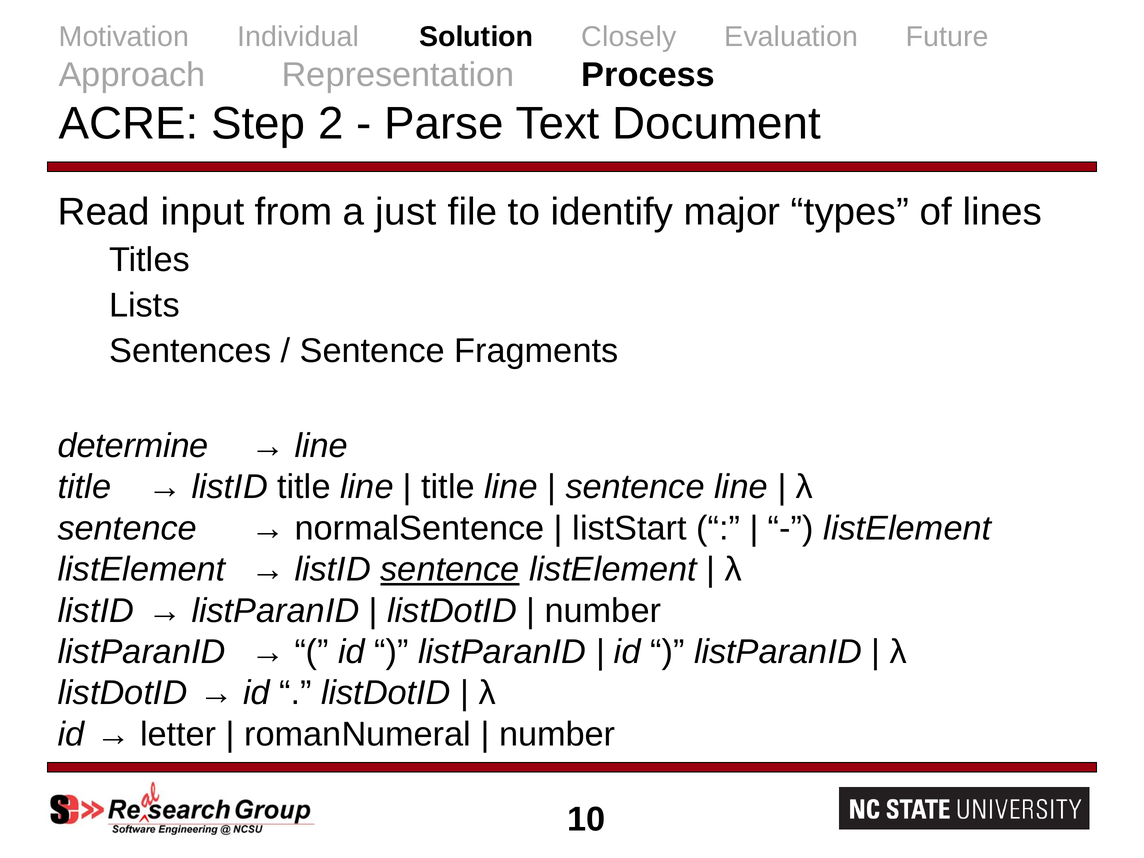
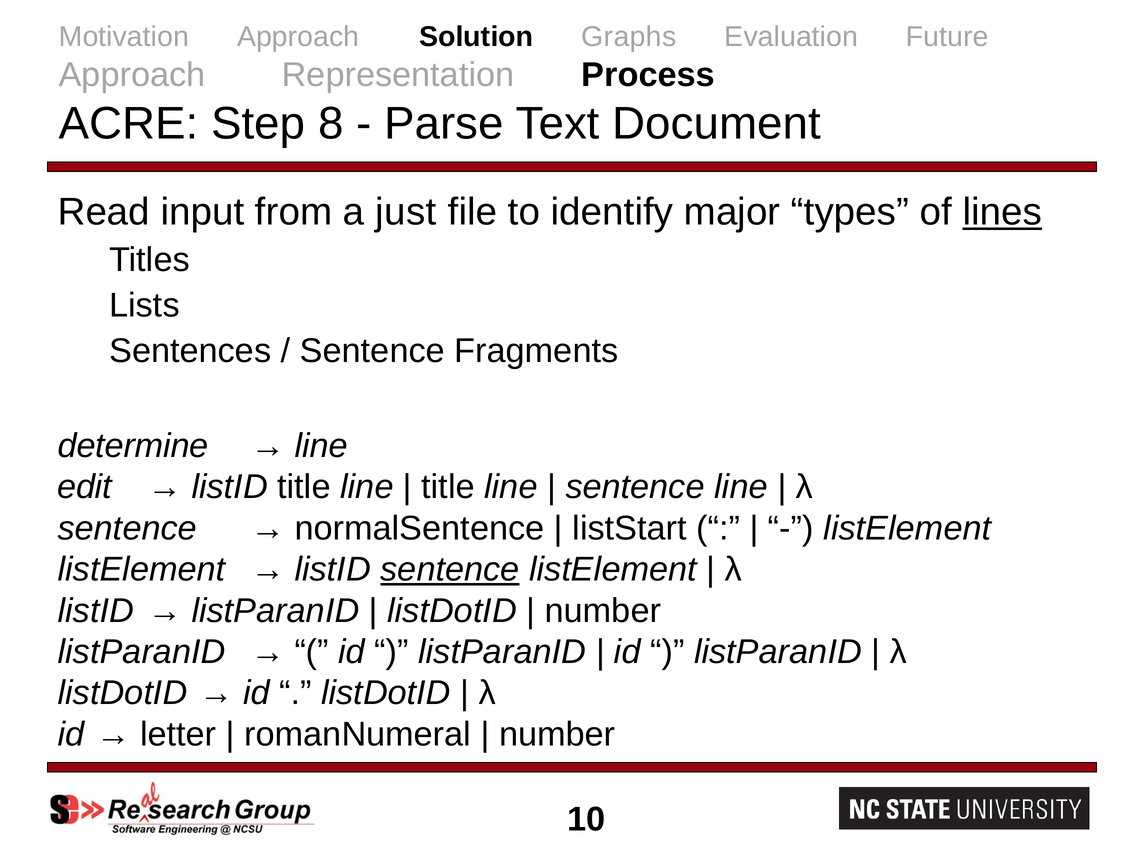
Motivation Individual: Individual -> Approach (298, 37)
Closely: Closely -> Graphs (629, 37)
2: 2 -> 8 (331, 124)
lines underline: none -> present (1002, 212)
title: title -> edit (85, 487)
